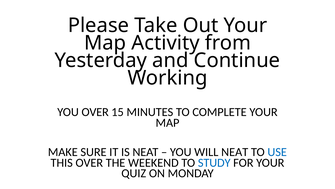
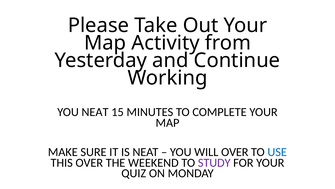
YOU OVER: OVER -> NEAT (95, 112)
WILL NEAT: NEAT -> OVER (235, 152)
STUDY colour: blue -> purple (214, 162)
